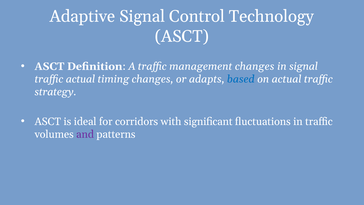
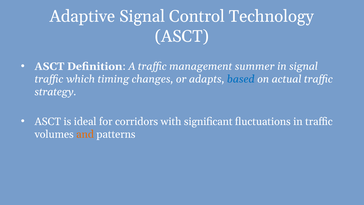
management changes: changes -> summer (255, 66)
traffic actual: actual -> which (80, 79)
and colour: purple -> orange (85, 134)
